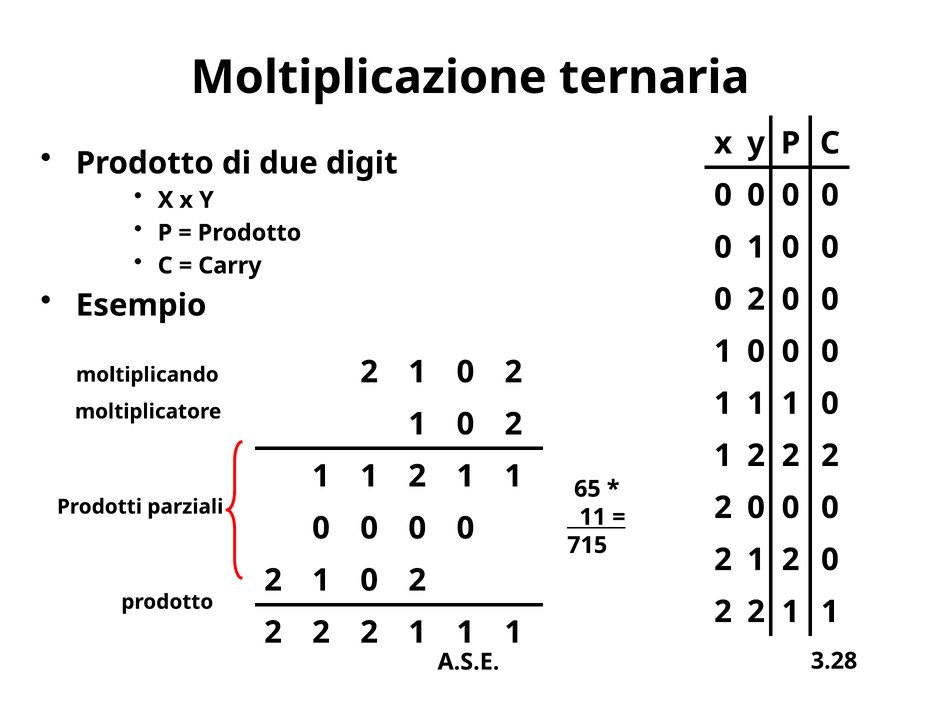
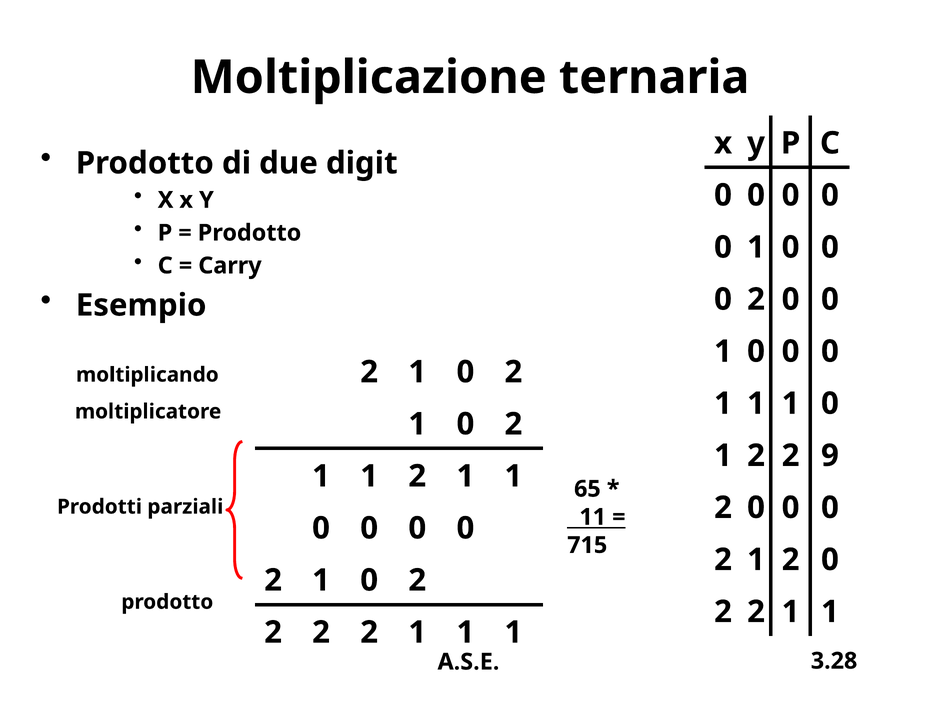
1 2 2 2: 2 -> 9 (830, 455)
